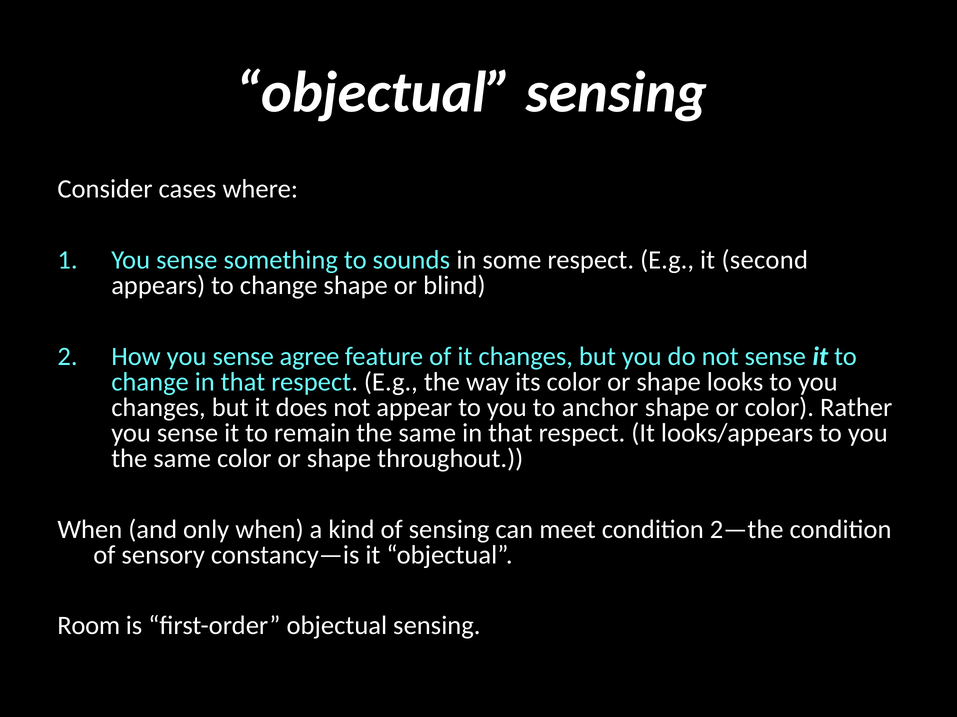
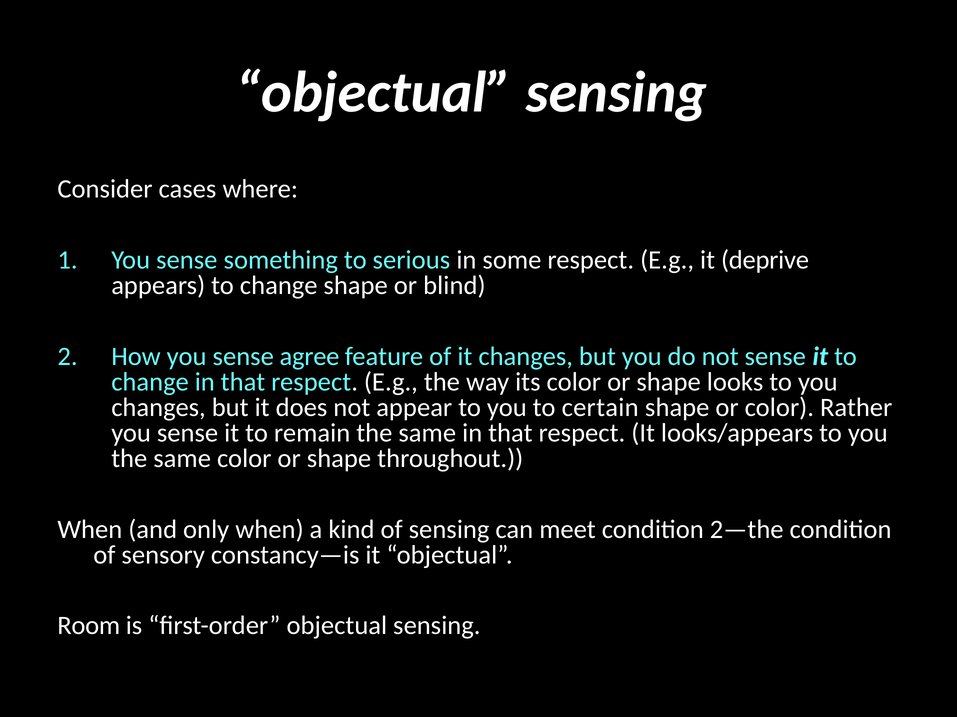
sounds: sounds -> serious (411, 260)
second: second -> deprive (765, 260)
anchor: anchor -> certain (600, 408)
